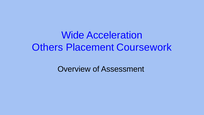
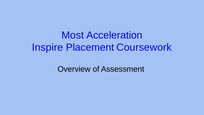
Wide: Wide -> Most (73, 35)
Others: Others -> Inspire (48, 47)
